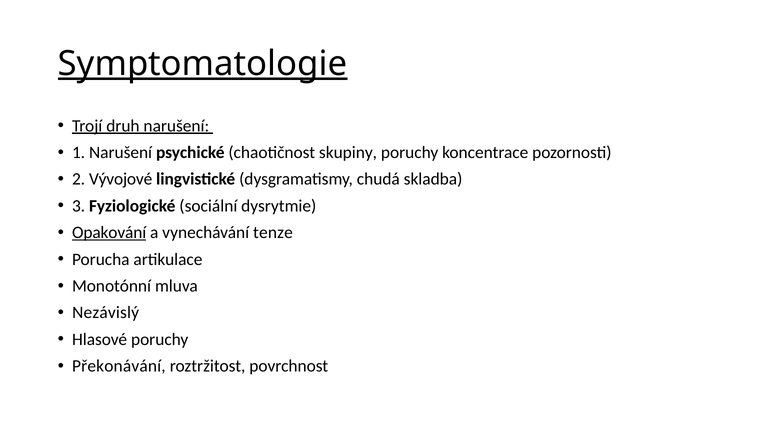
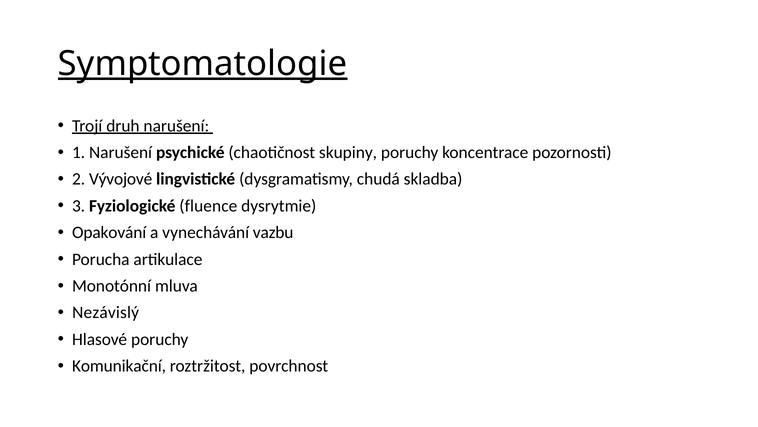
sociální: sociální -> fluence (208, 206)
Opakování underline: present -> none (109, 232)
tenze: tenze -> vazbu (273, 232)
Překonávání: Překonávání -> Komunikační (119, 366)
